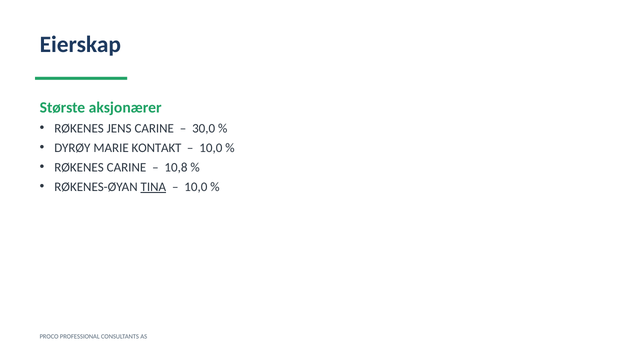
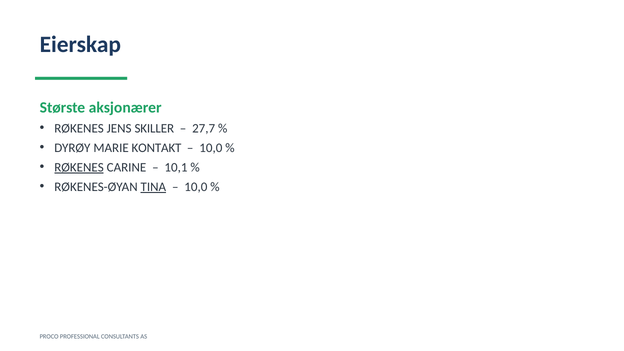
JENS CARINE: CARINE -> SKILLER (154, 128)
30,0: 30,0 -> 27,7 (204, 128)
RØKENES underline: none -> present (79, 167)
10,8: 10,8 -> 10,1 (176, 167)
